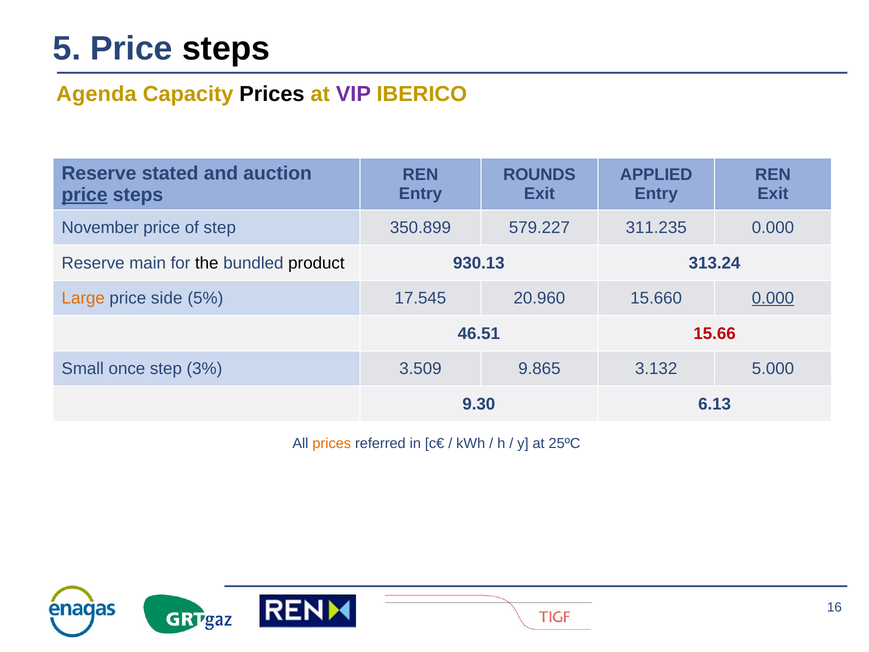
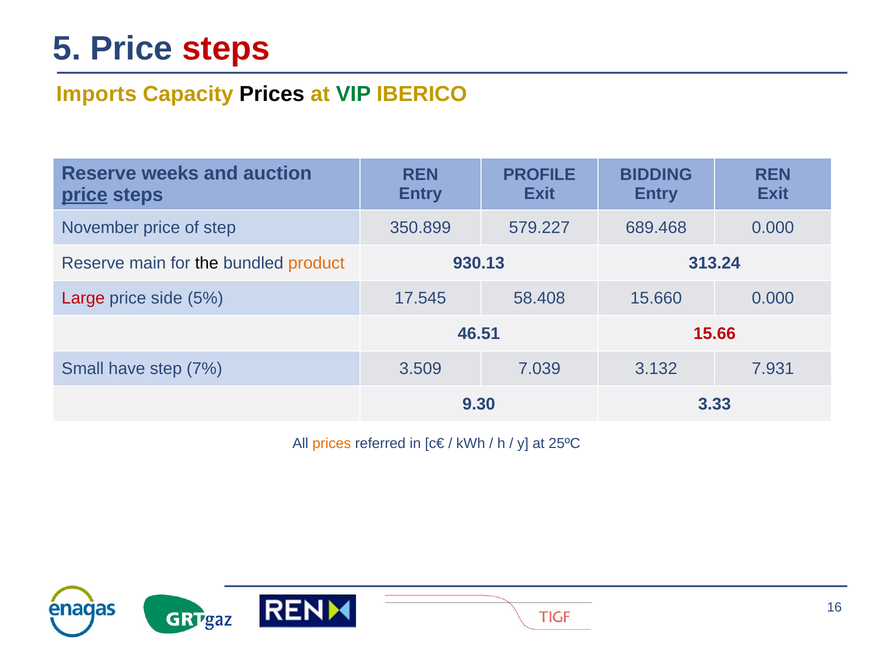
steps colour: black -> red (226, 48)
Agenda: Agenda -> Imports (96, 94)
VIP colour: purple -> green (353, 94)
stated: stated -> weeks (170, 173)
ROUNDS: ROUNDS -> PROFILE (539, 175)
APPLIED: APPLIED -> BIDDING (656, 175)
311.235: 311.235 -> 689.468 (656, 228)
product colour: black -> orange (316, 263)
Large colour: orange -> red (83, 298)
20.960: 20.960 -> 58.408 (539, 298)
0.000 underline: present -> none (773, 298)
once: once -> have (127, 369)
3%: 3% -> 7% (204, 369)
9.865: 9.865 -> 7.039 (539, 369)
5.000: 5.000 -> 7.931 (773, 369)
6.13: 6.13 -> 3.33 (715, 404)
